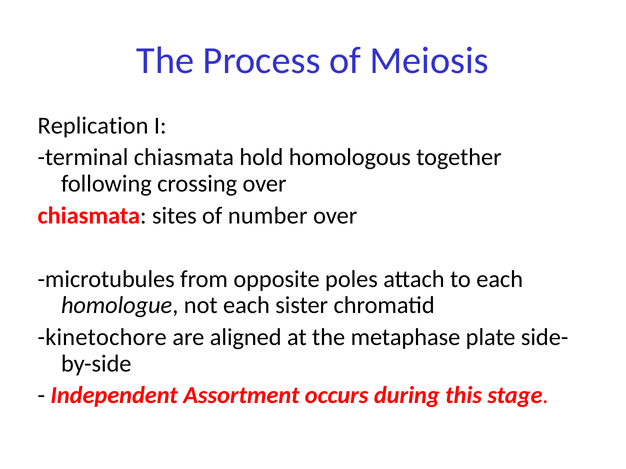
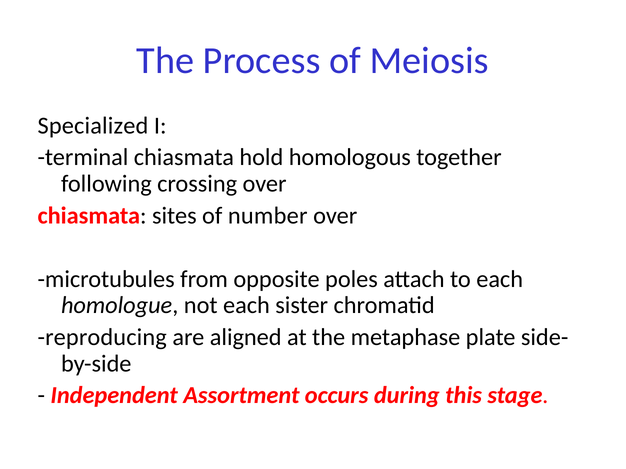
Replication: Replication -> Specialized (93, 126)
kinetochore: kinetochore -> reproducing (102, 338)
